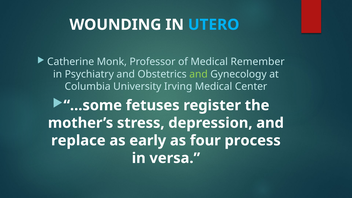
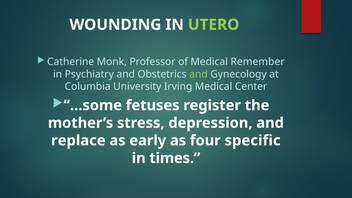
UTERO colour: light blue -> light green (214, 25)
process: process -> specific (253, 141)
versa: versa -> times (175, 158)
